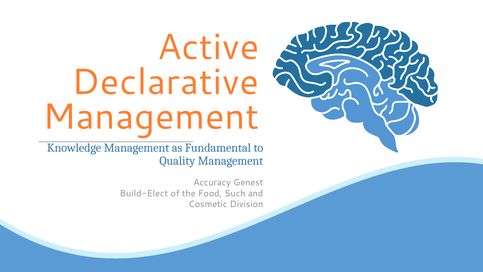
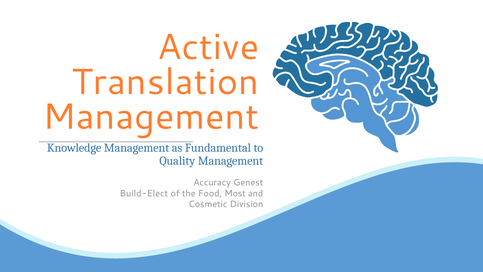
Declarative: Declarative -> Translation (165, 82)
Such: Such -> Most (235, 193)
